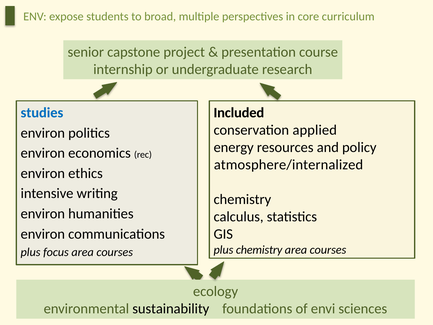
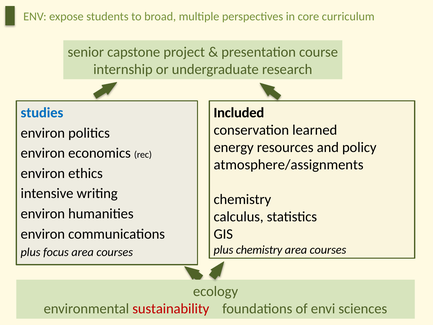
applied: applied -> learned (315, 130)
atmosphere/internalized: atmosphere/internalized -> atmosphere/assignments (289, 165)
sustainability colour: black -> red (171, 309)
